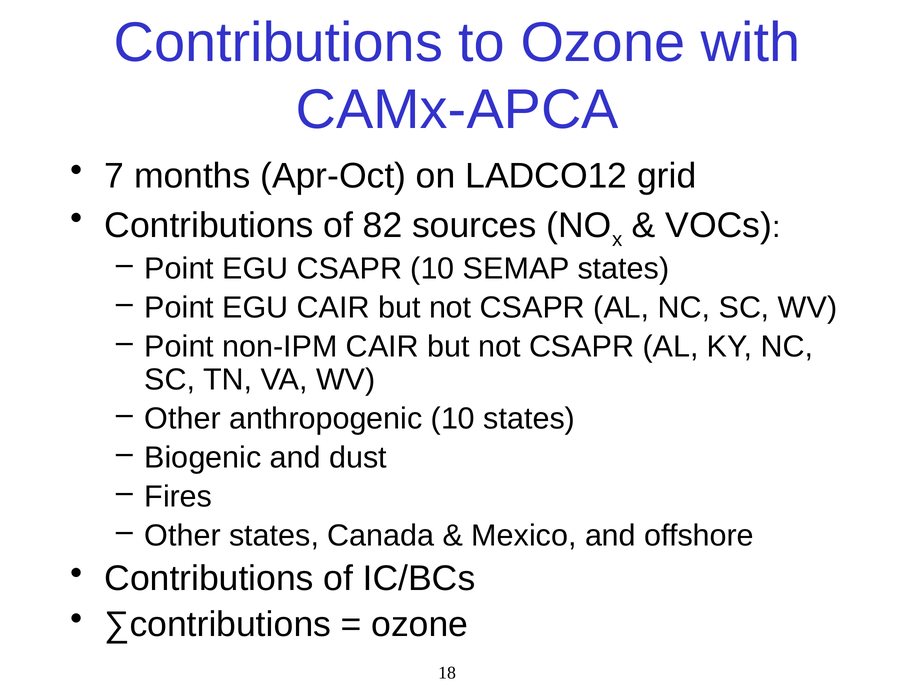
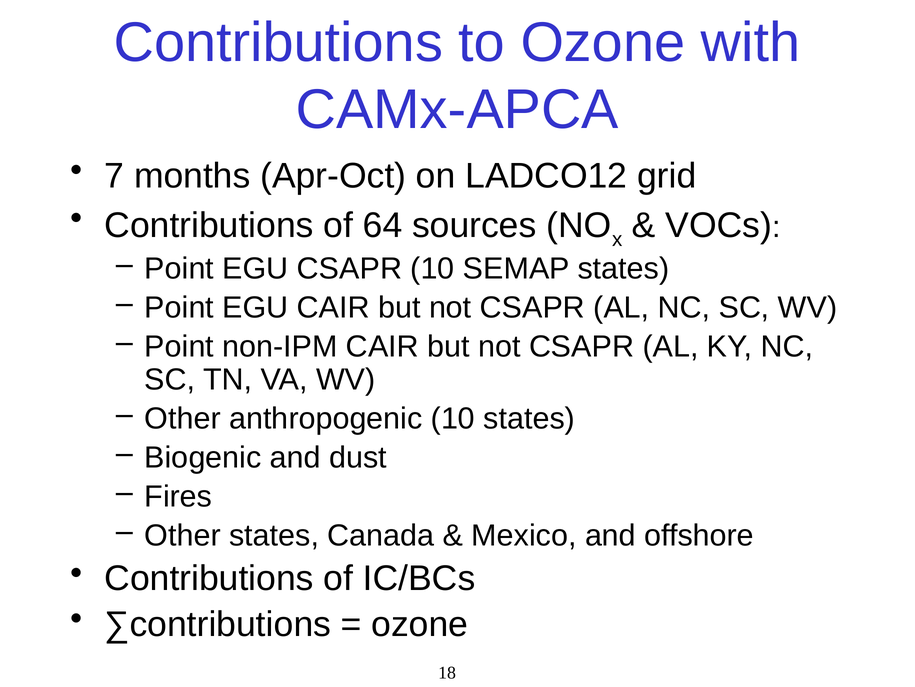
82: 82 -> 64 (383, 225)
